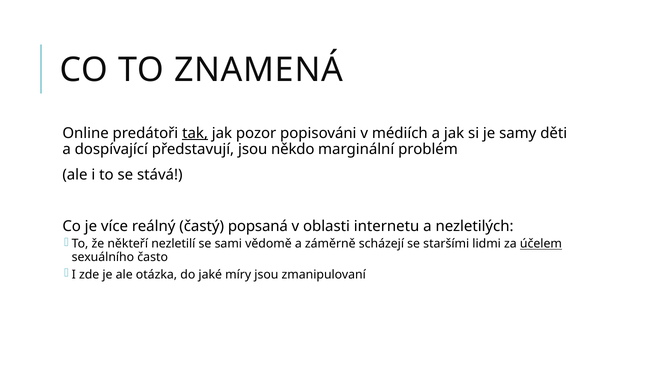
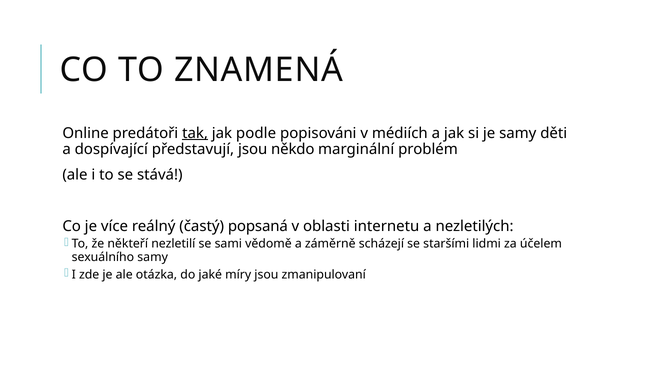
pozor: pozor -> podle (256, 133)
účelem underline: present -> none (541, 244)
sexuálního často: často -> samy (153, 257)
